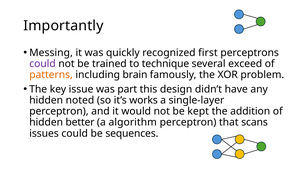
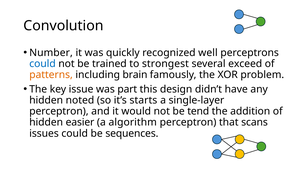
Importantly: Importantly -> Convolution (64, 26)
Messing: Messing -> Number (51, 53)
first: first -> well (208, 53)
could colour: purple -> blue (42, 64)
technique: technique -> strongest (165, 64)
works: works -> starts (143, 100)
kept: kept -> tend (198, 111)
better: better -> easier (80, 123)
